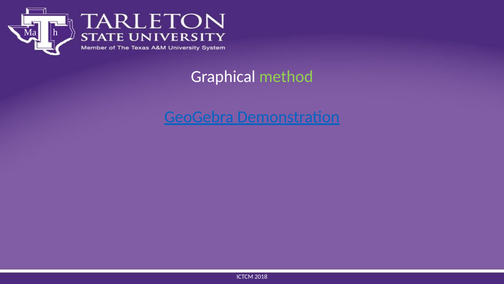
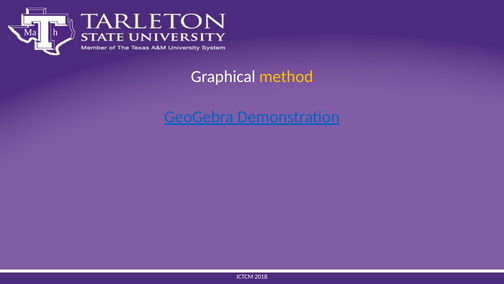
method colour: light green -> yellow (286, 77)
